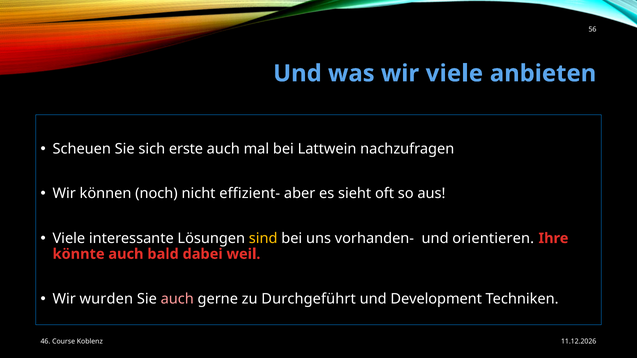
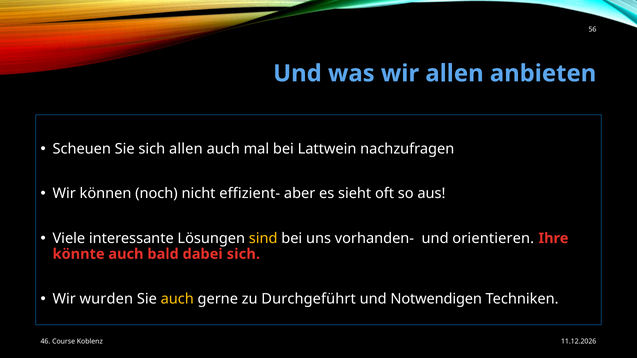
wir viele: viele -> allen (454, 74)
sich erste: erste -> allen (186, 149)
dabei weil: weil -> sich (243, 254)
auch colour: pink -> yellow (177, 299)
Development: Development -> Notwendigen (436, 299)
